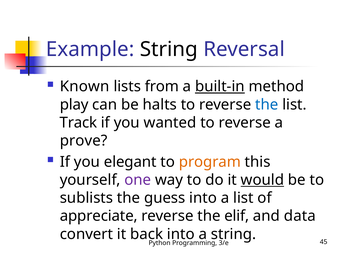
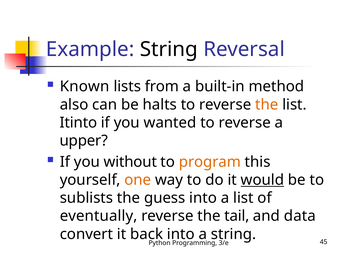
built-in underline: present -> none (220, 86)
play: play -> also (74, 104)
the colour: blue -> orange (267, 104)
Track: Track -> Itinto (78, 122)
prove: prove -> upper (84, 140)
elegant: elegant -> without (130, 161)
one colour: purple -> orange (138, 180)
appreciate: appreciate -> eventually (99, 216)
elif: elif -> tail (237, 216)
